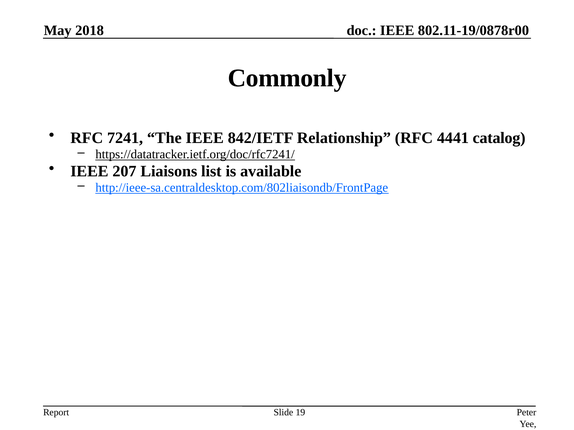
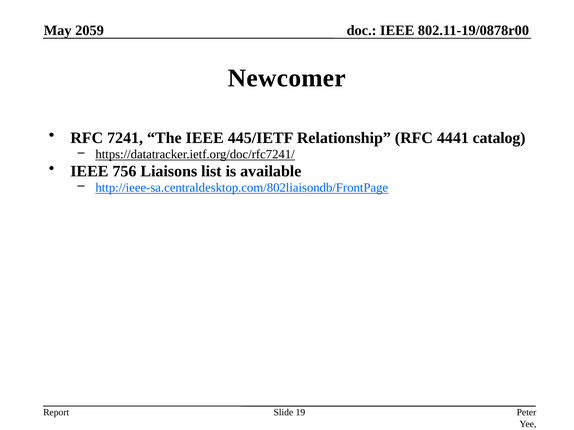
2018: 2018 -> 2059 (90, 31)
Commonly: Commonly -> Newcomer (287, 78)
842/IETF: 842/IETF -> 445/IETF (261, 138)
207: 207 -> 756 (124, 171)
